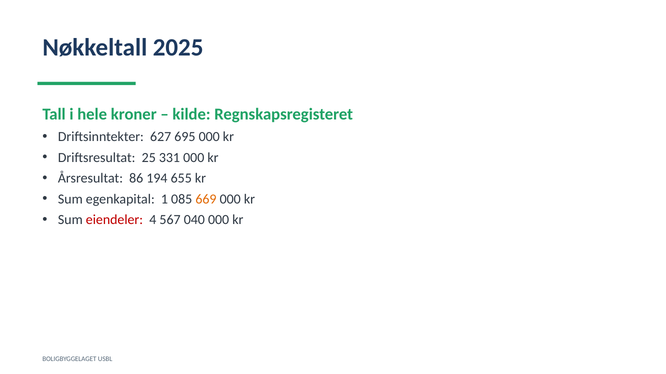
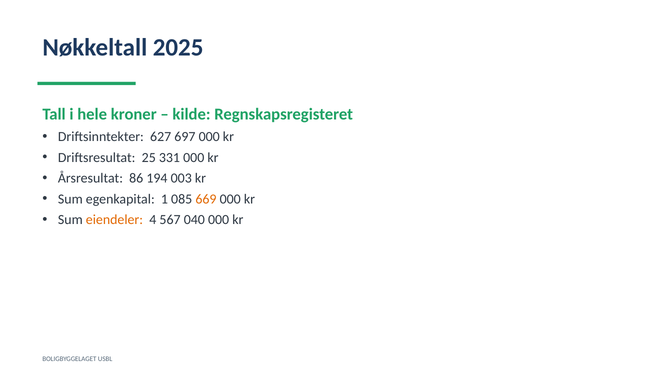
695: 695 -> 697 (185, 137)
655: 655 -> 003 (181, 179)
eiendeler colour: red -> orange (114, 220)
